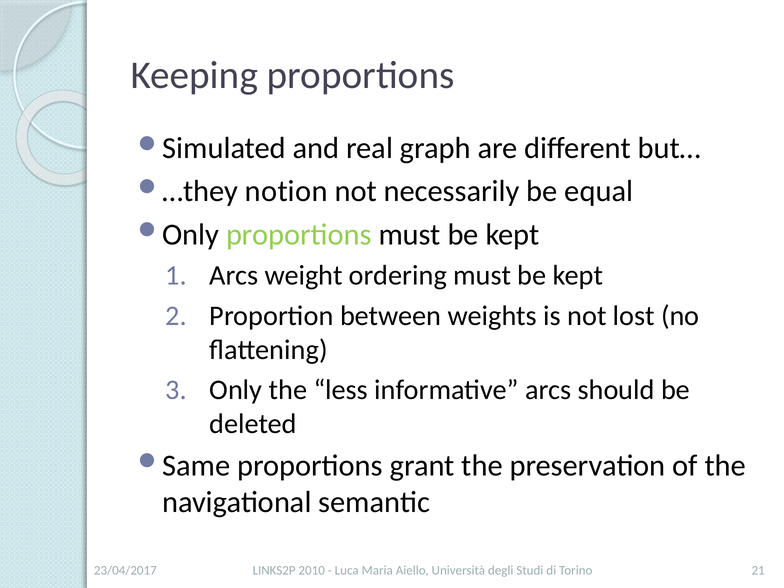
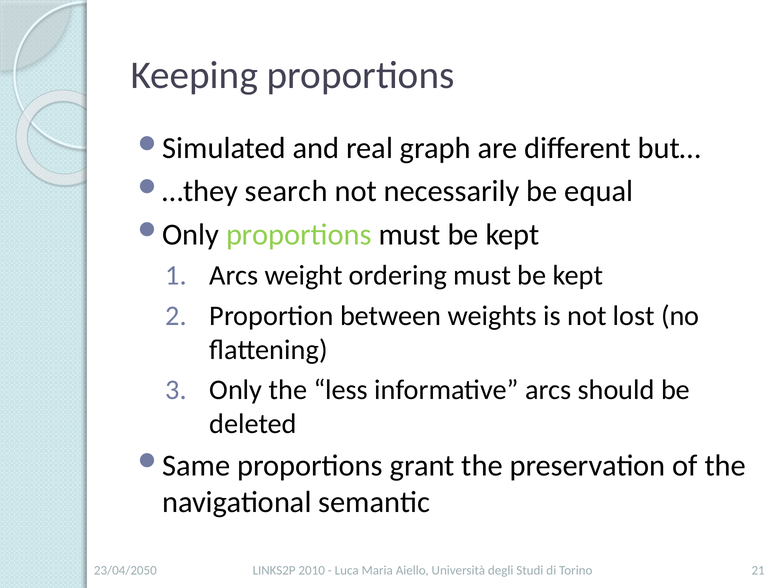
notion: notion -> search (286, 191)
23/04/2017: 23/04/2017 -> 23/04/2050 (125, 571)
